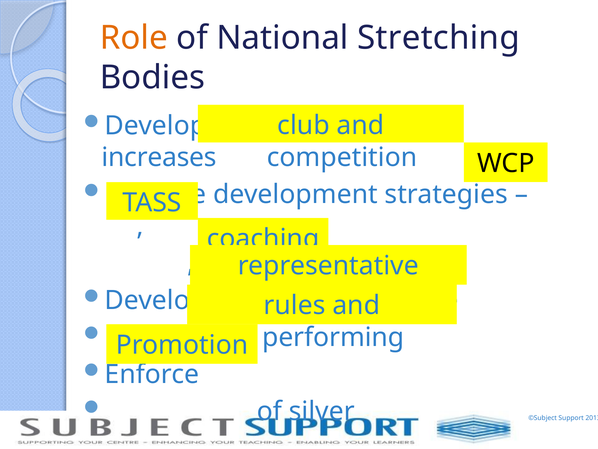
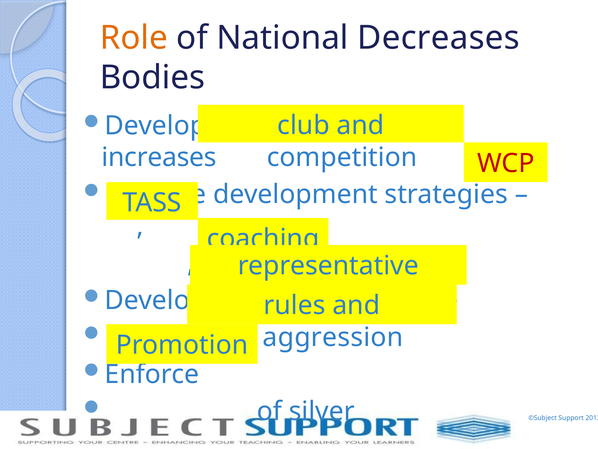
Stretching: Stretching -> Decreases (438, 38)
WCP colour: black -> red (506, 163)
performing: performing -> aggression (333, 337)
